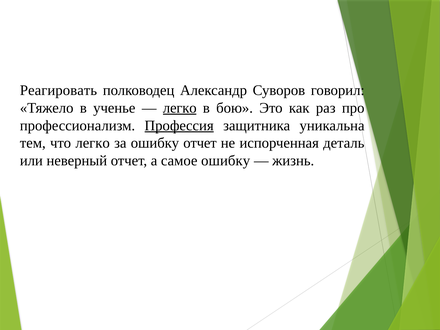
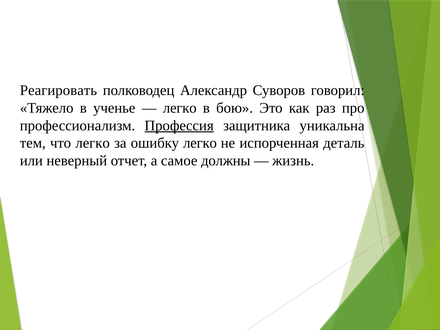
легко underline: present -> none (180, 108)
ошибку отчет: отчет -> легко (200, 143)
самое ошибку: ошибку -> должны (226, 161)
